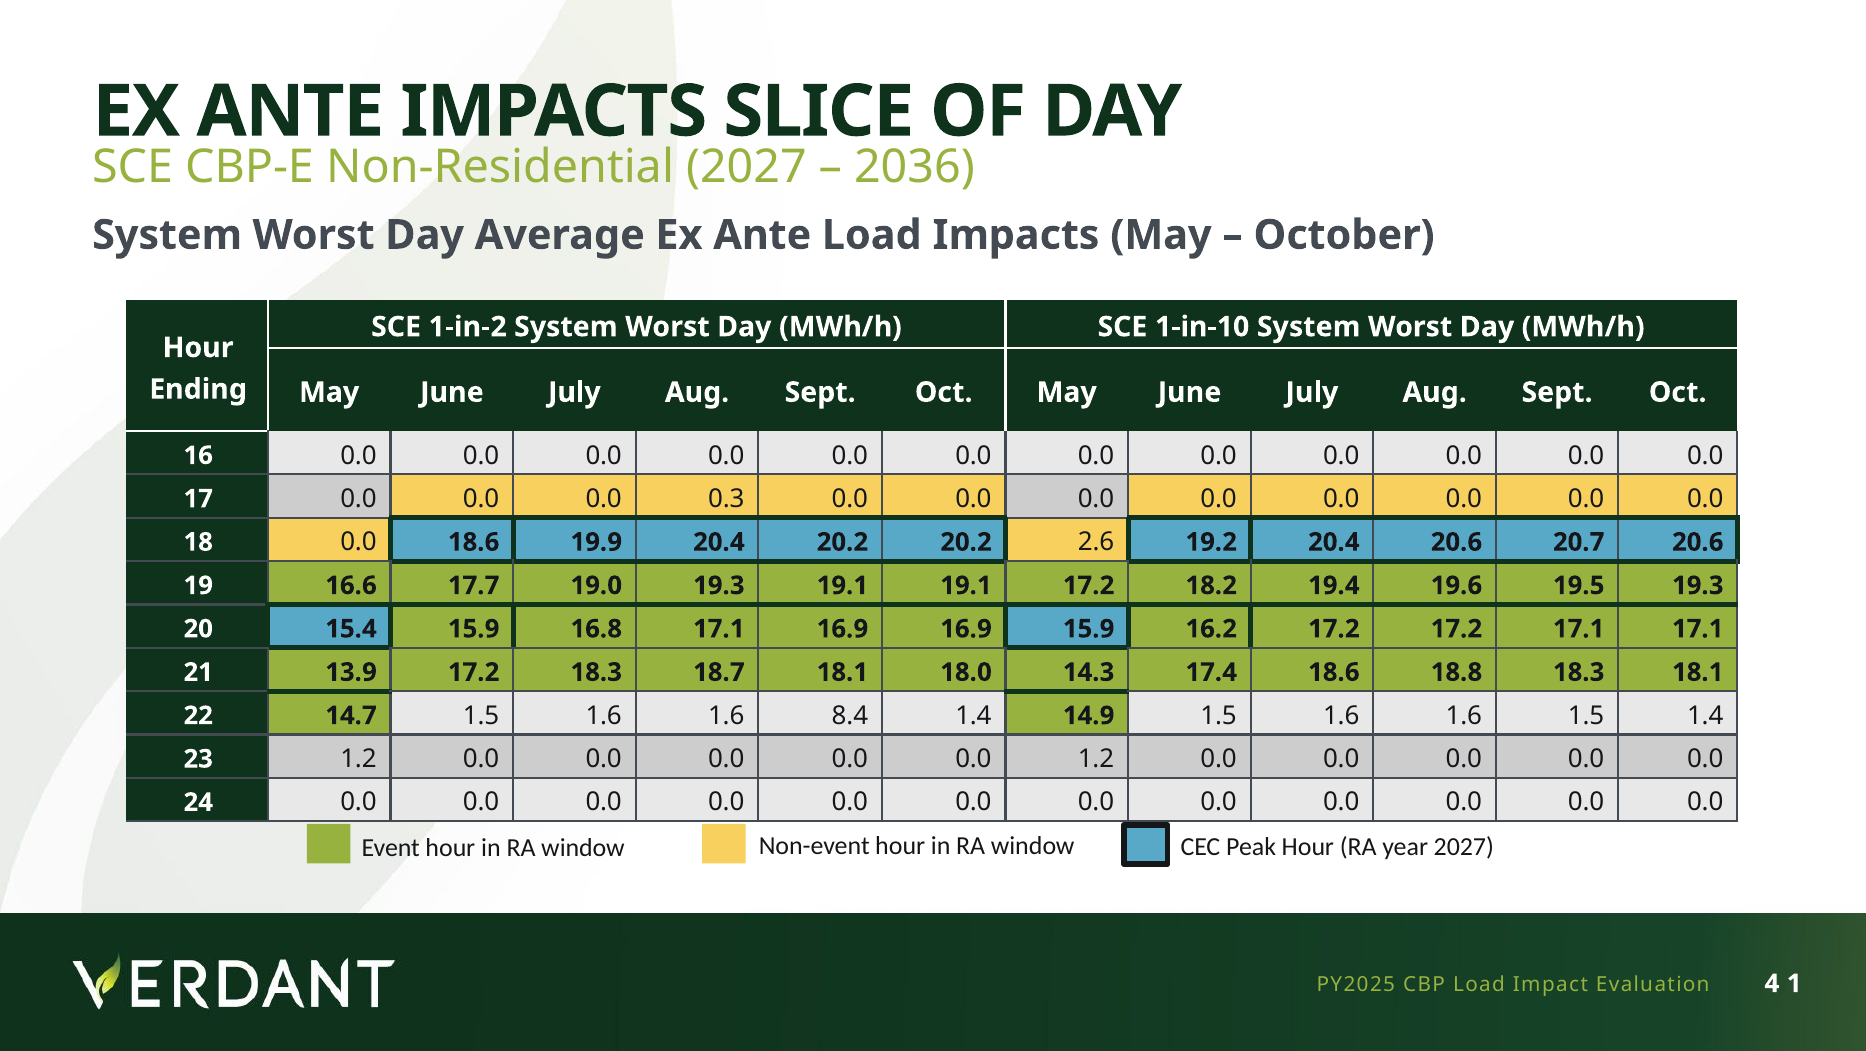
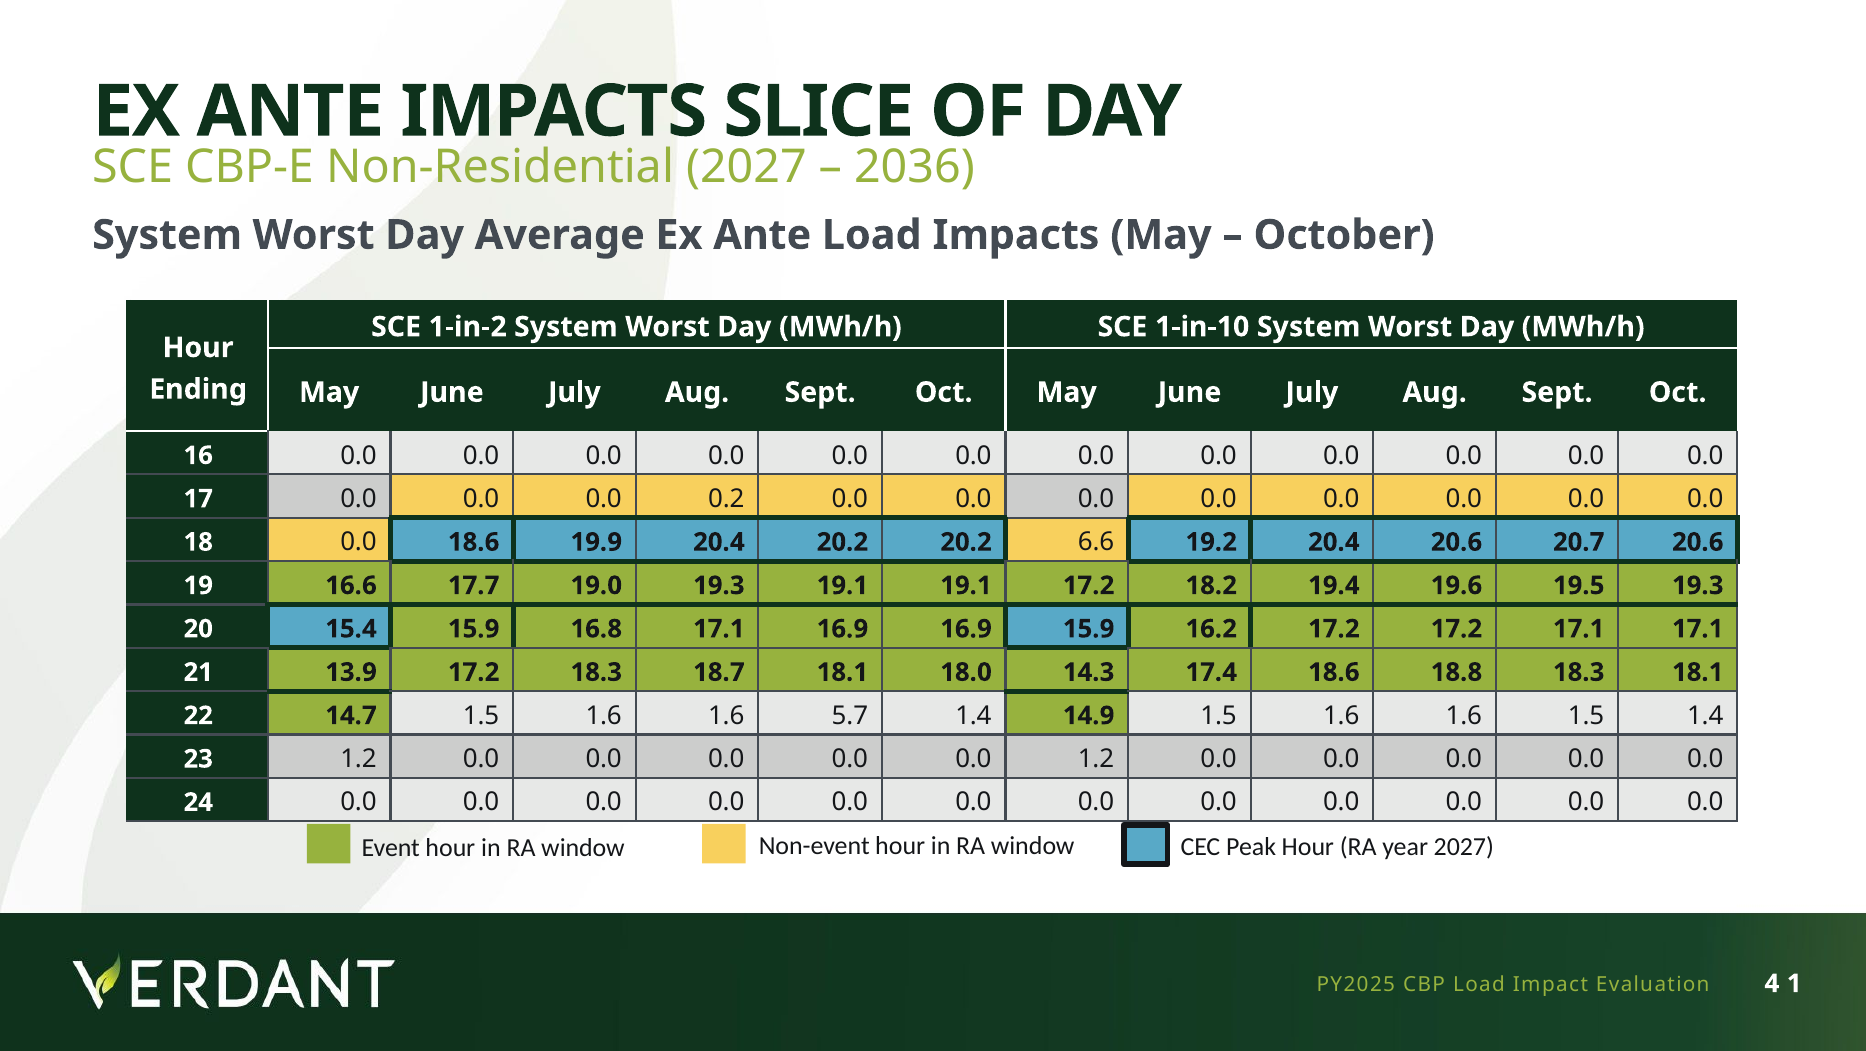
0.3: 0.3 -> 0.2 (726, 499)
2.6: 2.6 -> 6.6 (1096, 542)
8.4: 8.4 -> 5.7 (850, 715)
